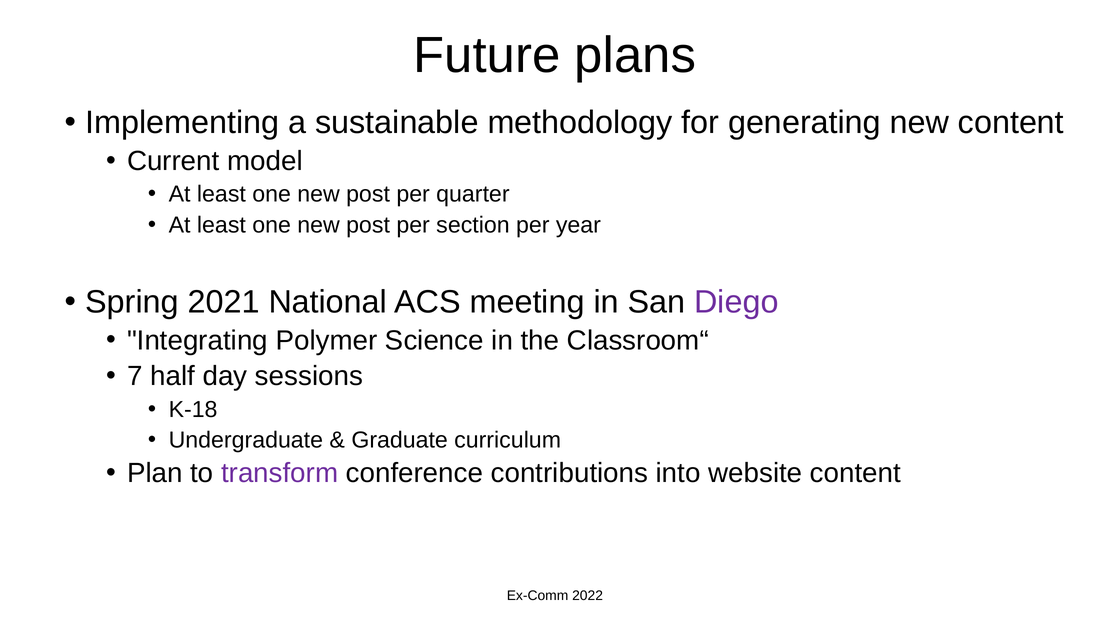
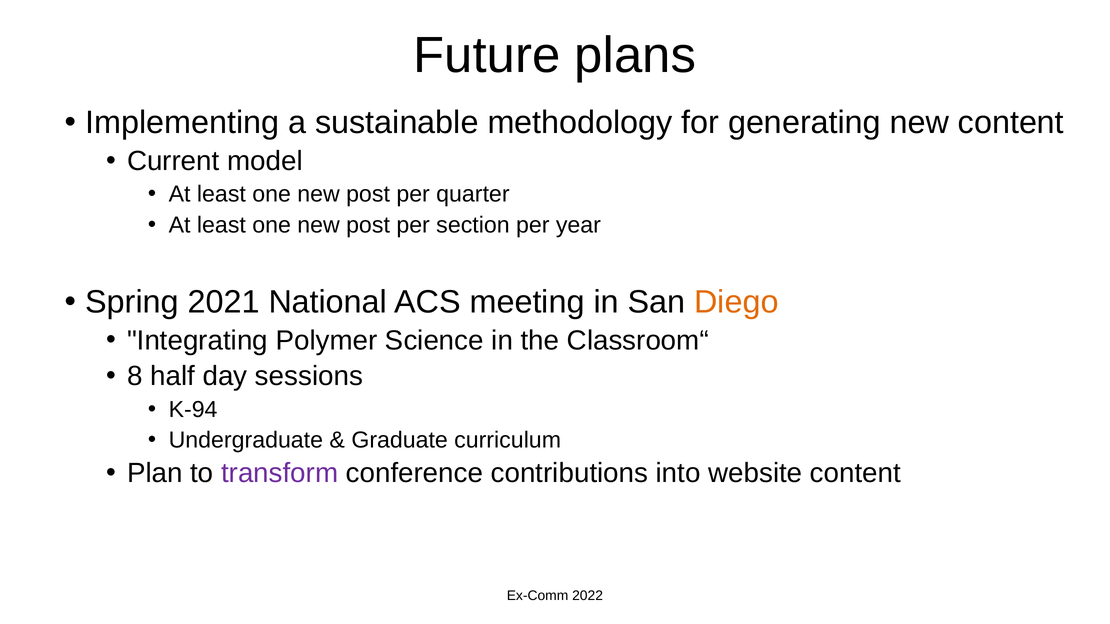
Diego colour: purple -> orange (736, 302)
7: 7 -> 8 (135, 376)
K-18: K-18 -> K-94 (193, 410)
